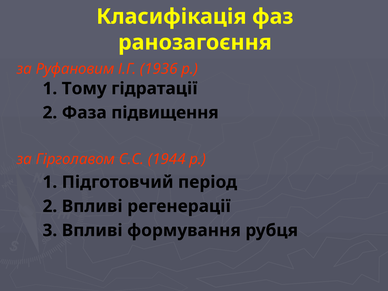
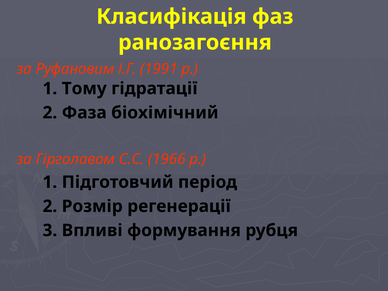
1936: 1936 -> 1991 (159, 69)
підвищення: підвищення -> біохімічний (165, 113)
1944: 1944 -> 1966 (167, 159)
2 Впливі: Впливі -> Розмір (92, 206)
